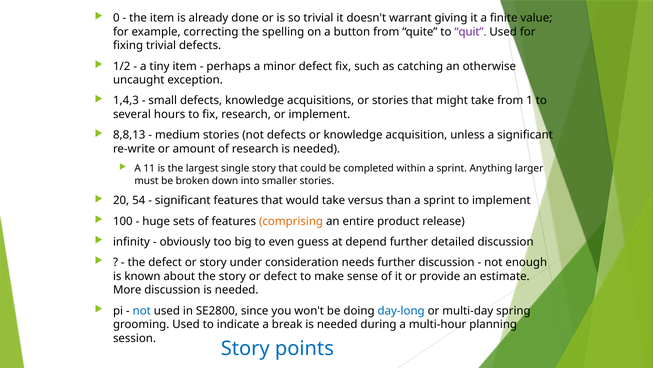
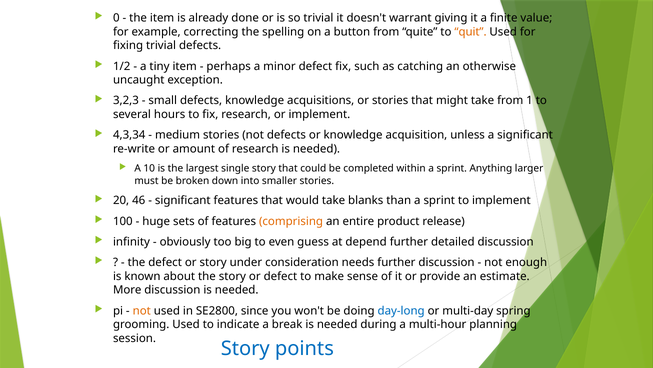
quit colour: purple -> orange (471, 32)
1,4,3: 1,4,3 -> 3,2,3 (126, 101)
8,8,13: 8,8,13 -> 4,3,34 (129, 135)
11: 11 -> 10 (149, 168)
54: 54 -> 46 (139, 200)
versus: versus -> blanks (366, 200)
not colour: blue -> orange (142, 310)
